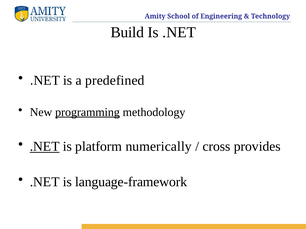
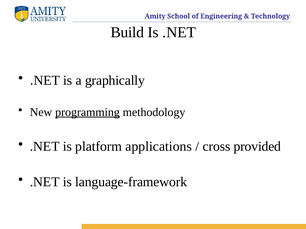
predefined: predefined -> graphically (115, 80)
.NET underline: present -> none (45, 147)
numerically: numerically -> applications (159, 147)
provides: provides -> provided (257, 147)
